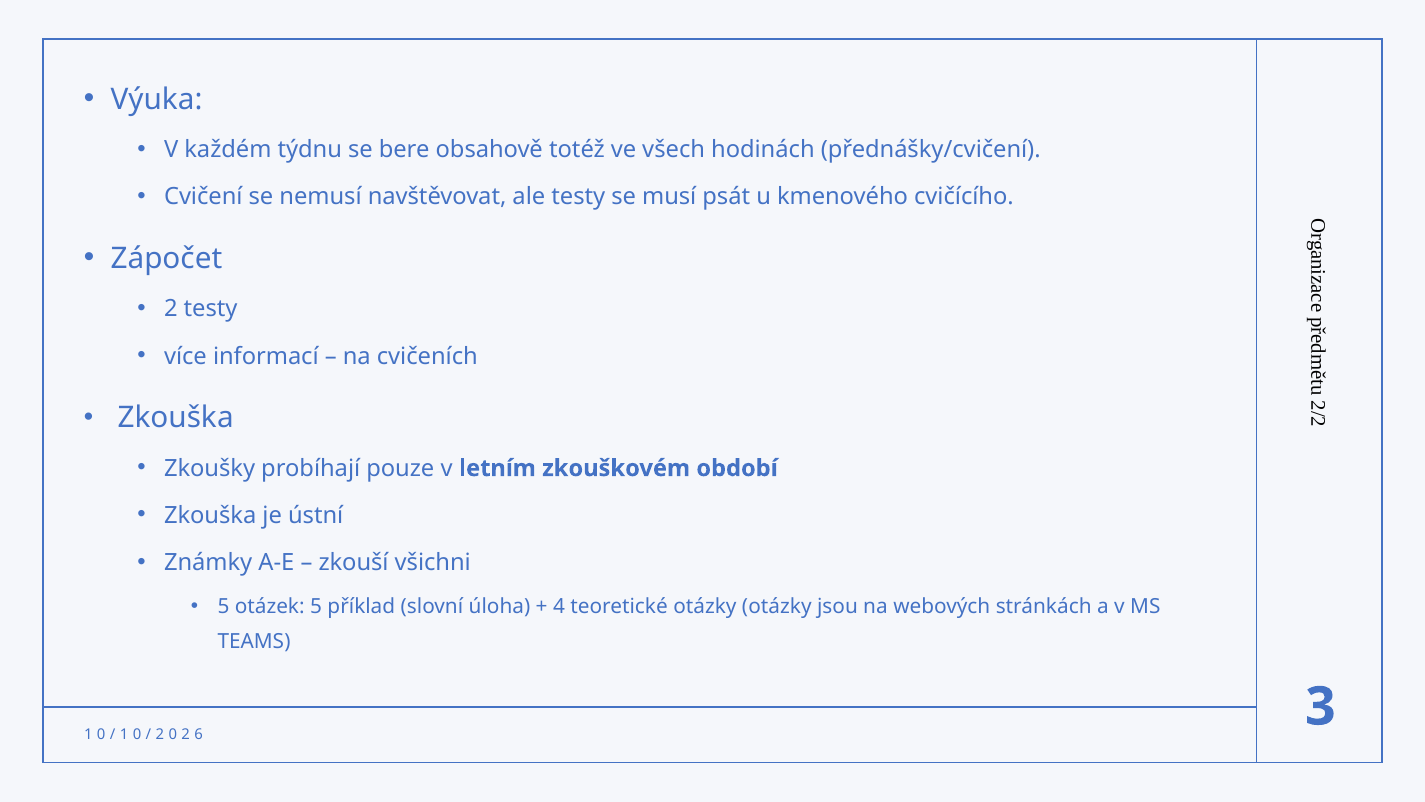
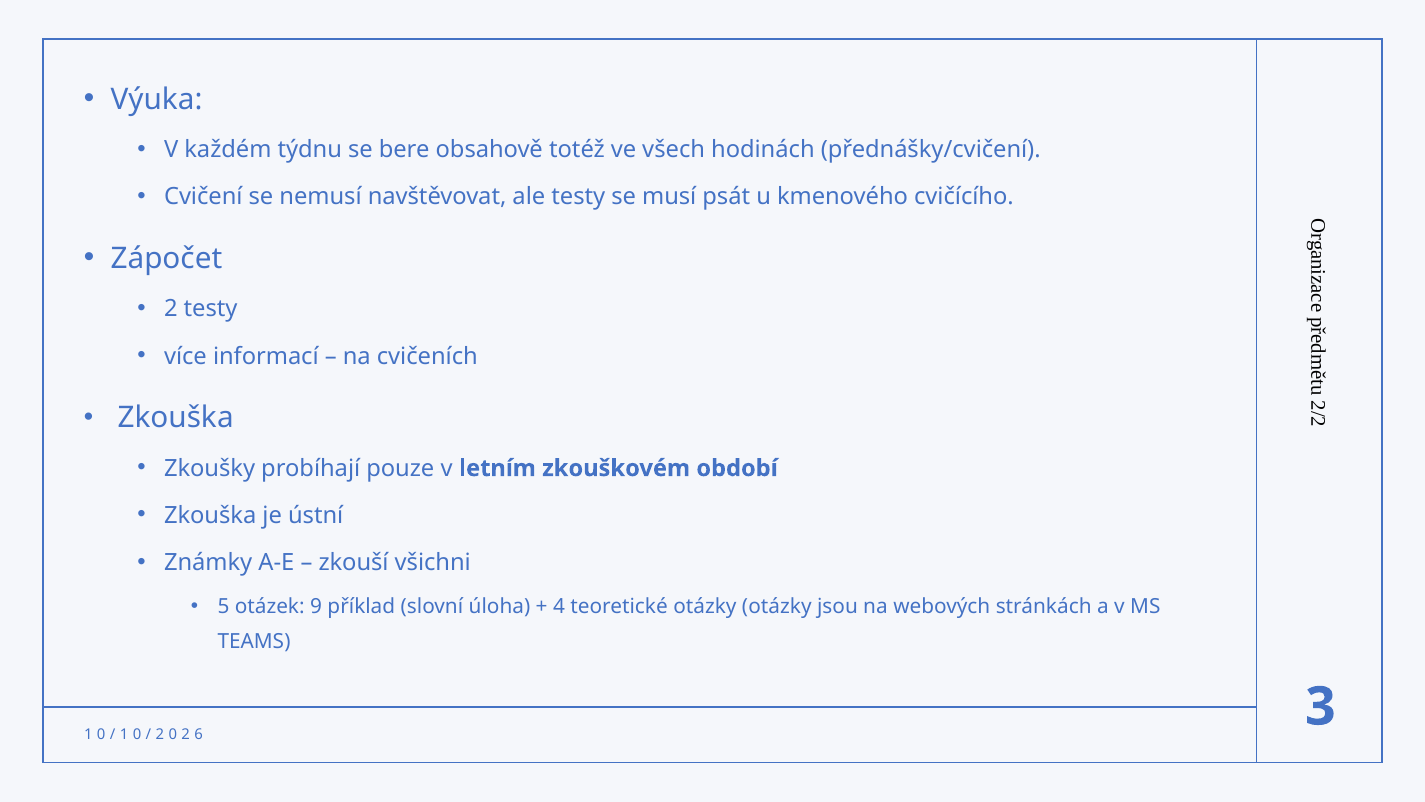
otázek 5: 5 -> 9 (316, 606)
